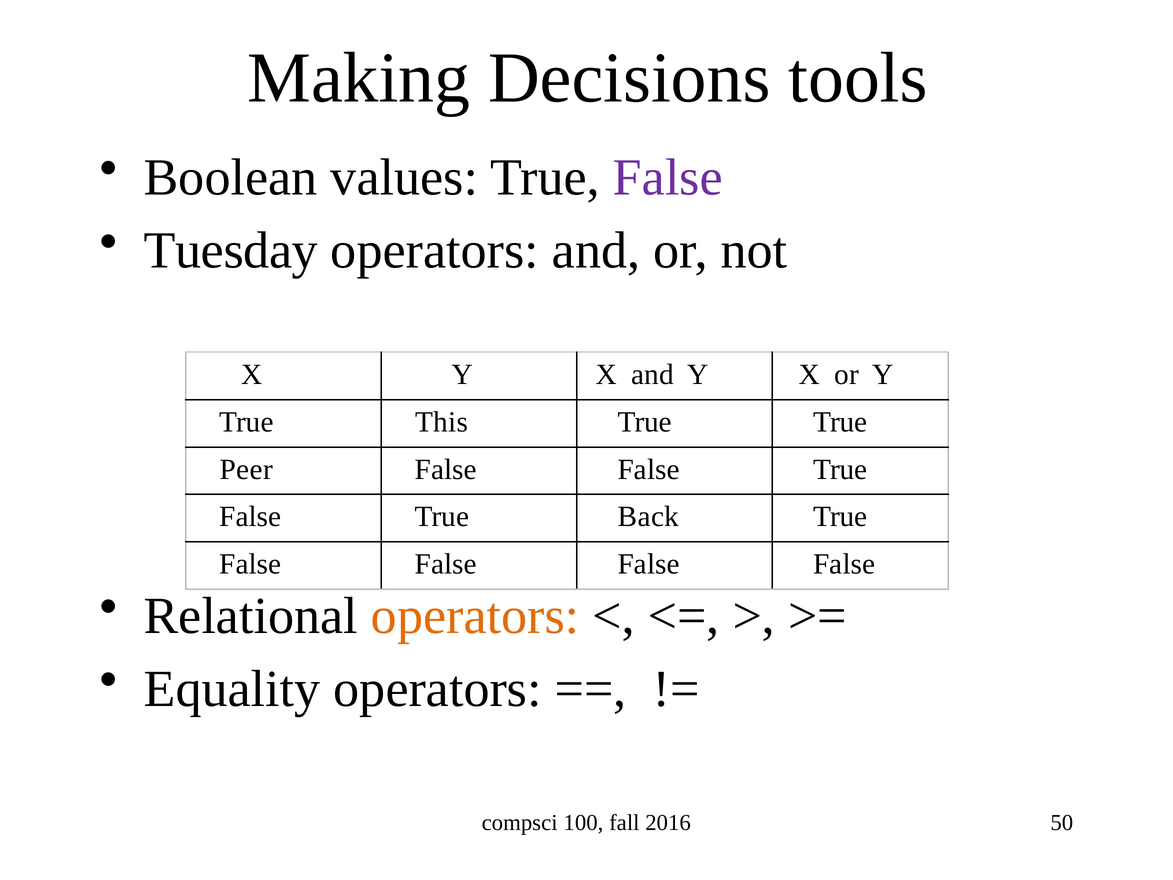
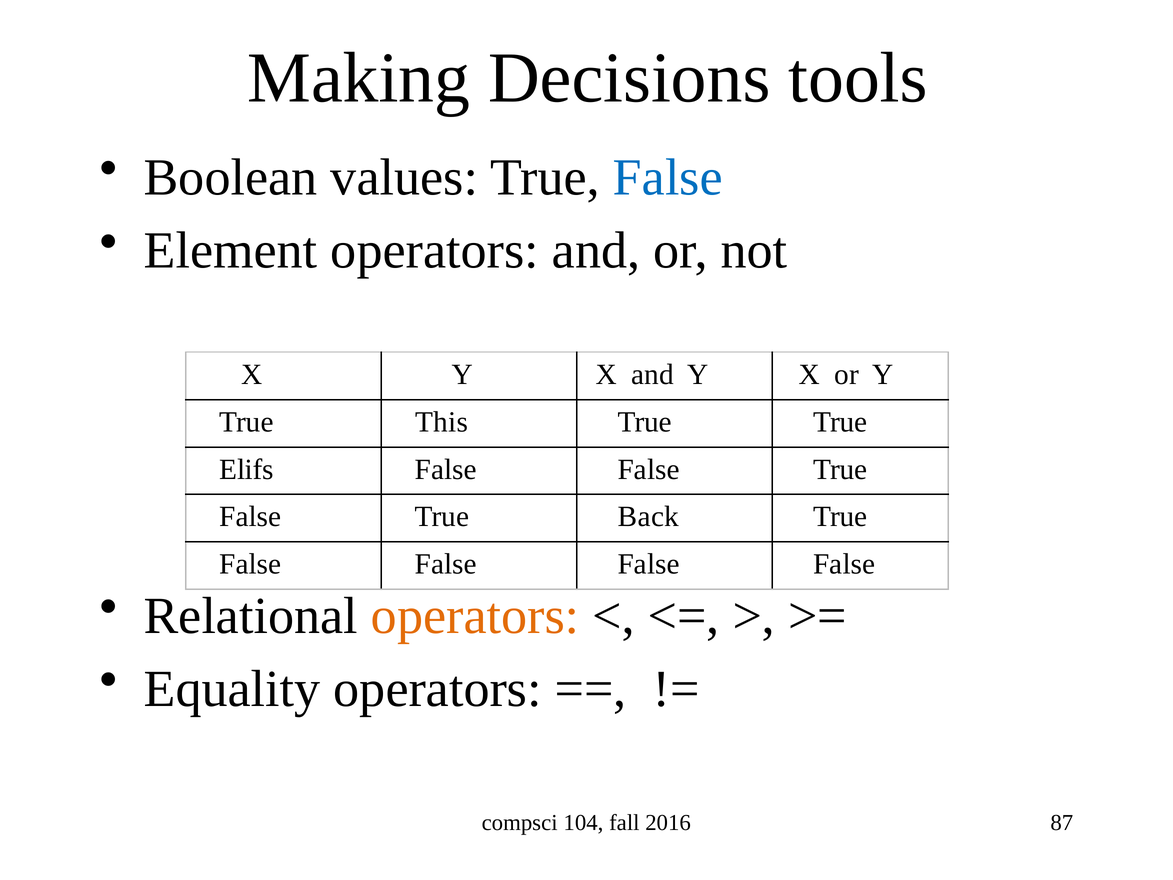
False colour: purple -> blue (668, 178)
Tuesday: Tuesday -> Element (231, 251)
Peer: Peer -> Elifs (247, 469)
100: 100 -> 104 (583, 823)
50: 50 -> 87 (1062, 823)
